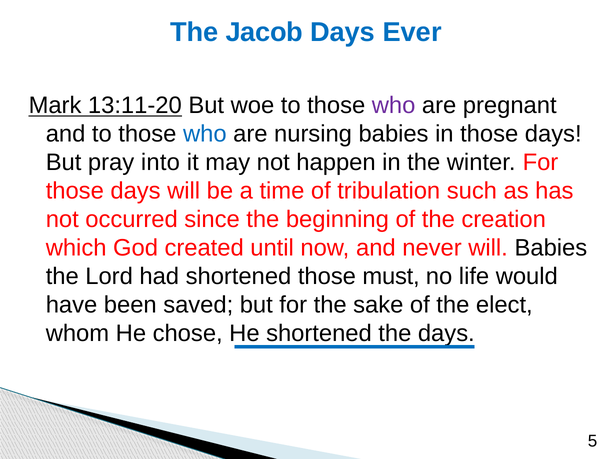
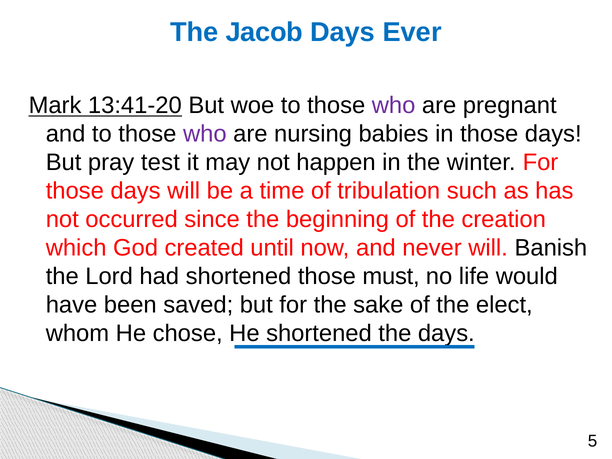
13:11-20: 13:11-20 -> 13:41-20 (135, 106)
who colour: blue -> purple (205, 134)
into: into -> test (160, 163)
will Babies: Babies -> Banish (551, 248)
